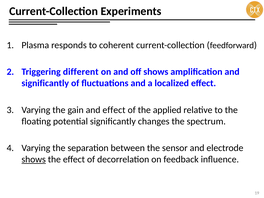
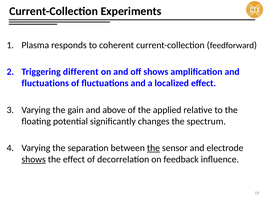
significantly: significantly -> fluctuations (45, 83)
and effect: effect -> above (114, 110)
the underline: none -> present (153, 148)
